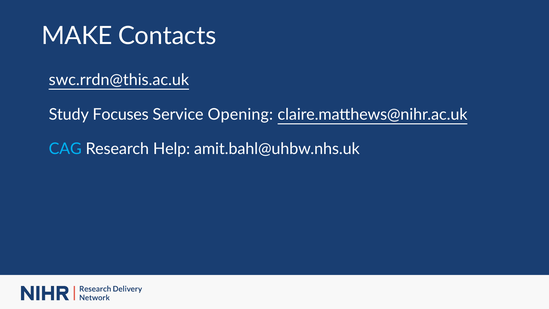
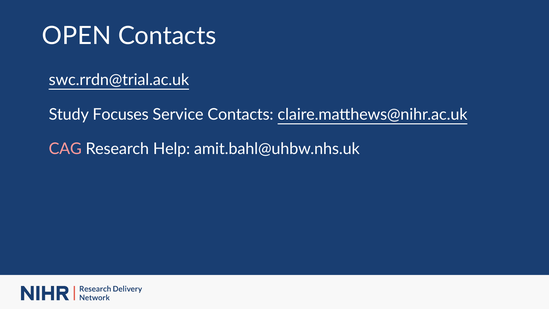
MAKE: MAKE -> OPEN (77, 36)
swc.rrdn@this.ac.uk: swc.rrdn@this.ac.uk -> swc.rrdn@trial.ac.uk (119, 80)
Service Opening: Opening -> Contacts (240, 114)
CAG colour: light blue -> pink (65, 149)
